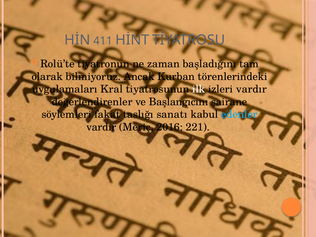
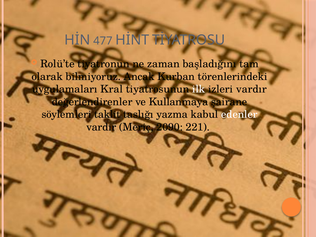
411: 411 -> 477 (103, 41)
Başlangıcını: Başlangıcını -> Kullanmaya (179, 102)
fakat: fakat -> taklit (107, 114)
sanatı: sanatı -> yazma (172, 114)
edenler colour: light blue -> white (239, 114)
2016: 2016 -> 2090 (170, 127)
